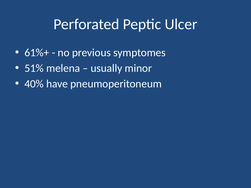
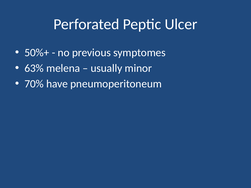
61%+: 61%+ -> 50%+ (37, 53)
51%: 51% -> 63% (34, 68)
40%: 40% -> 70% (34, 84)
